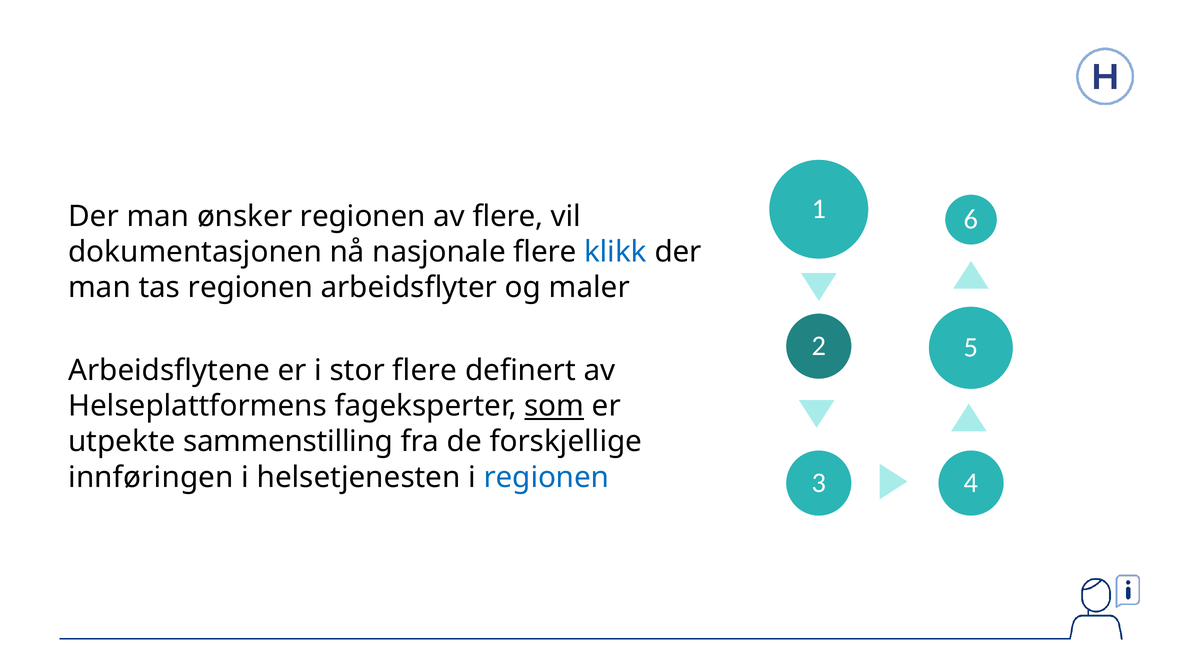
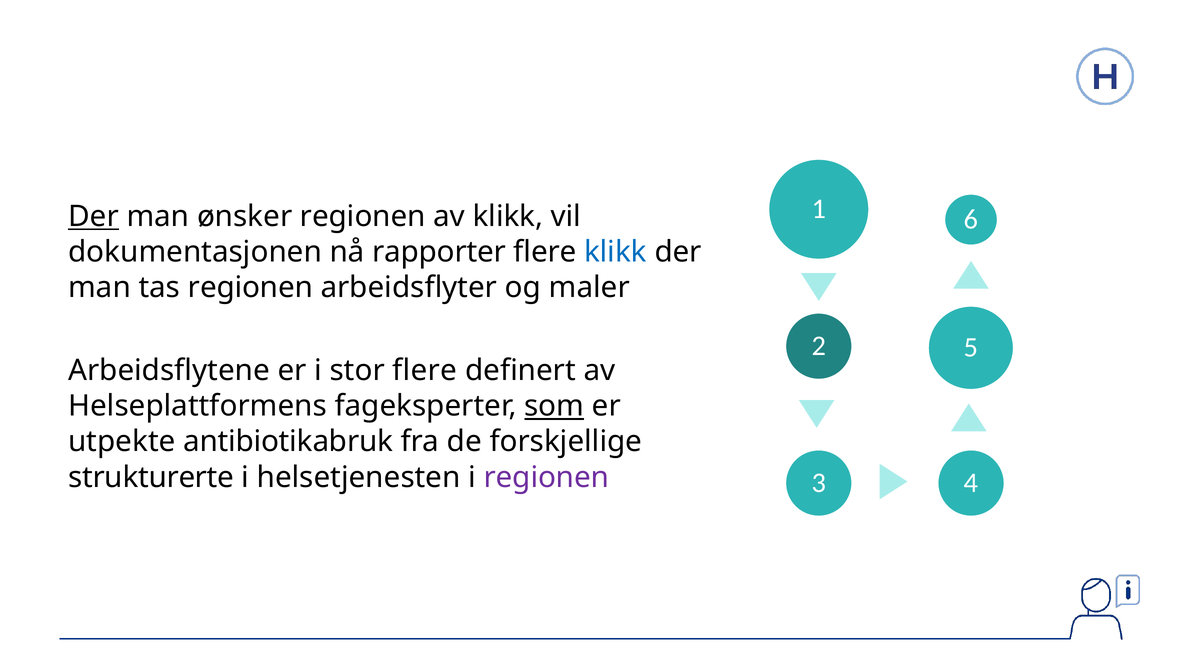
Der underline: none -> present (94, 217)
av flere: flere -> klikk (508, 217)
nasjonale: nasjonale -> rapporter (439, 252)
sammenstilling: sammenstilling -> antibiotikabruk (288, 442)
innføringen: innføringen -> strukturerte (151, 478)
regionen colour: blue -> purple (546, 478)
